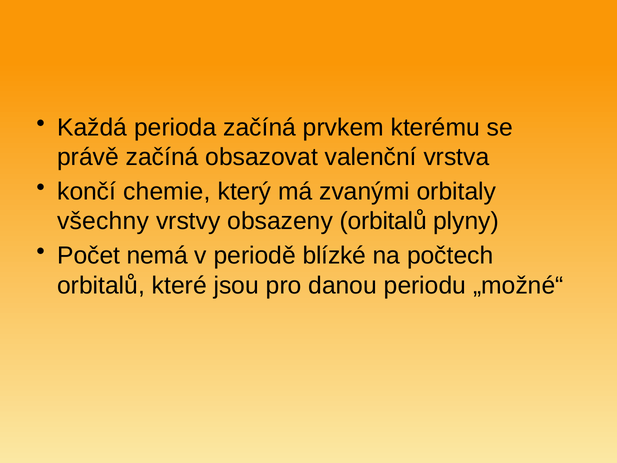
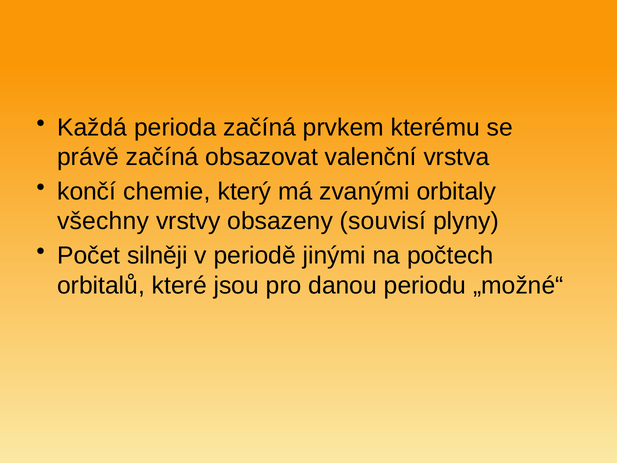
obsazeny orbitalů: orbitalů -> souvisí (383, 221)
nemá: nemá -> silněji (157, 256)
blízké: blízké -> jinými (334, 256)
